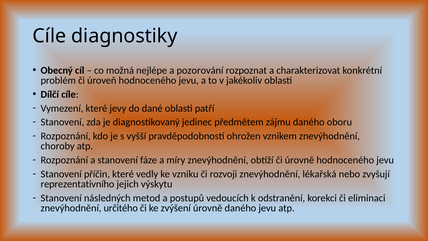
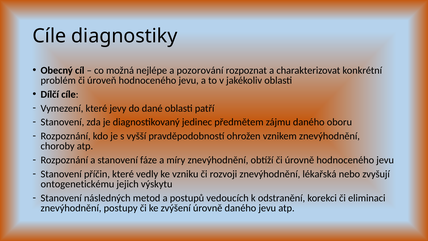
reprezentativního: reprezentativního -> ontogenetickému (77, 184)
určitého: určitého -> postupy (121, 208)
